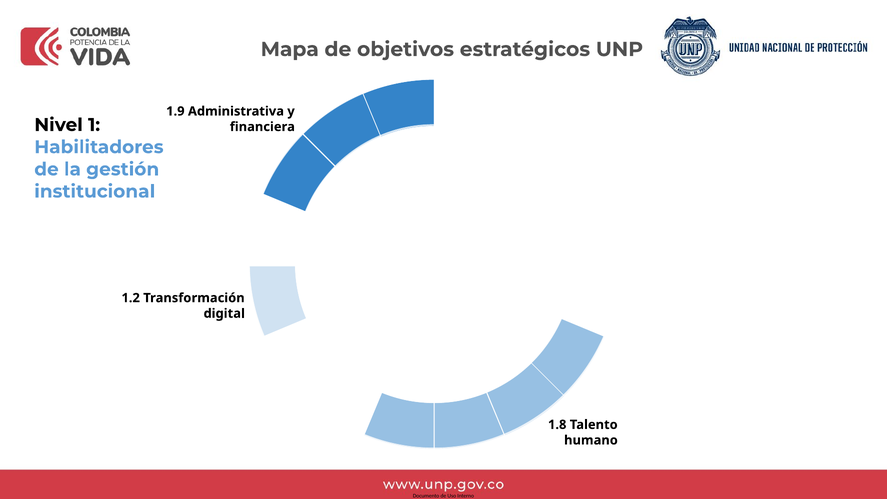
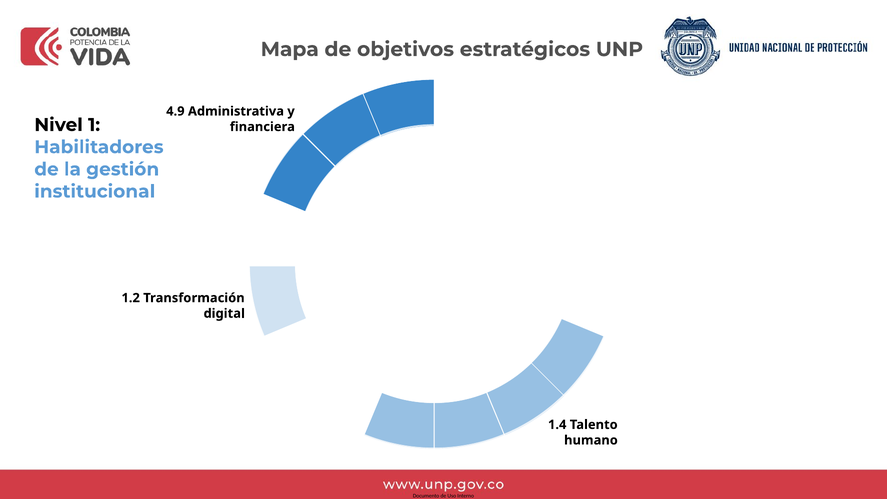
1.9: 1.9 -> 4.9 (175, 111)
1.8: 1.8 -> 1.4 (557, 425)
